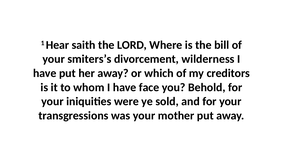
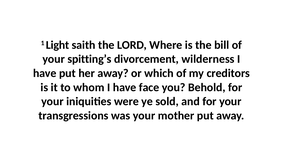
Hear: Hear -> Light (58, 45)
smiters’s: smiters’s -> spitting’s (89, 59)
